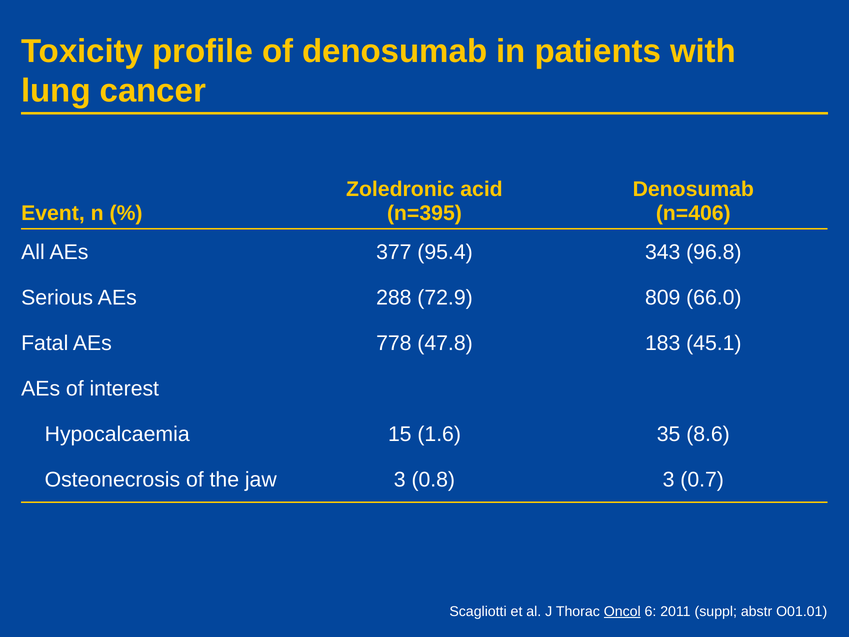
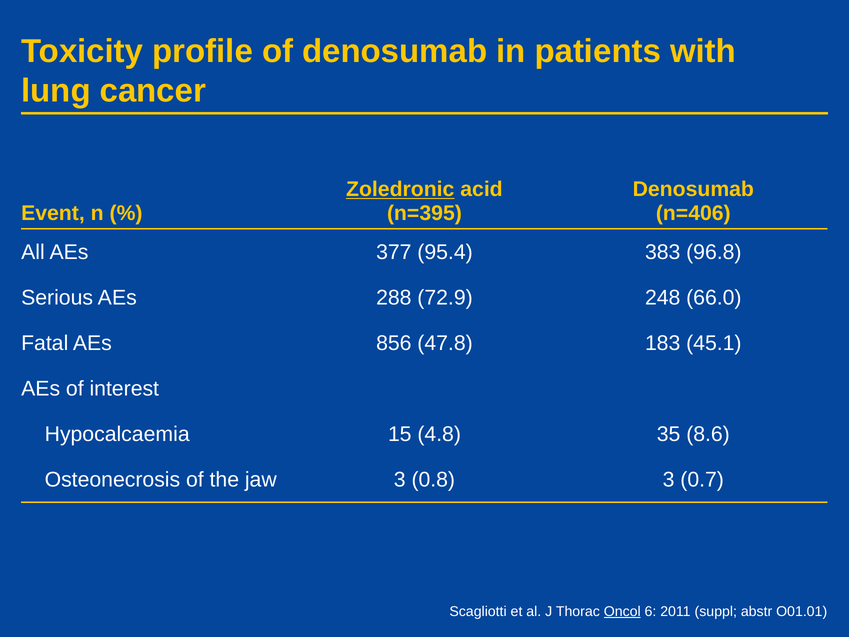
Zoledronic underline: none -> present (400, 189)
343: 343 -> 383 (663, 252)
809: 809 -> 248 (663, 297)
778: 778 -> 856 (394, 343)
1.6: 1.6 -> 4.8 (439, 434)
